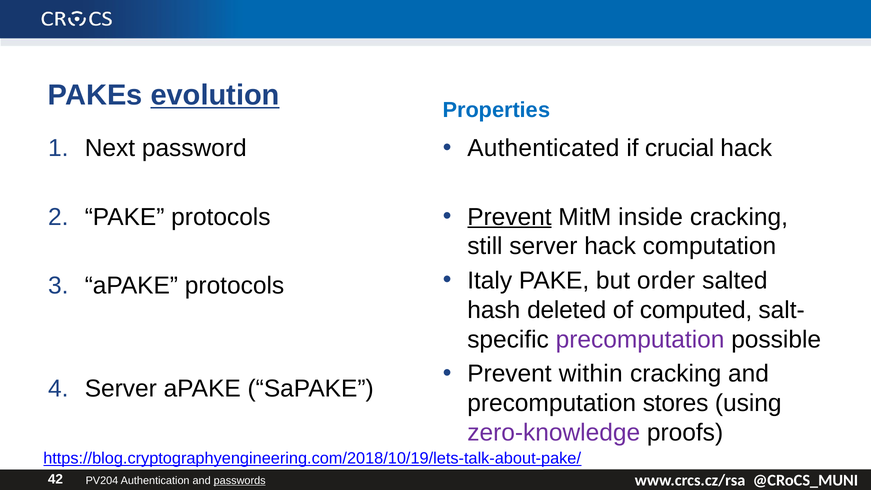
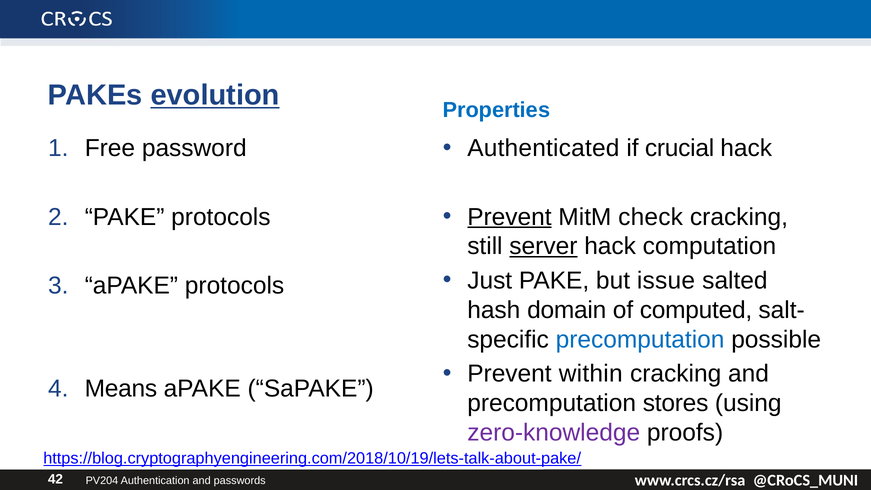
Next: Next -> Free (110, 148)
inside: inside -> check (651, 217)
server underline: none -> present (543, 246)
Italy: Italy -> Just (490, 281)
order: order -> issue (666, 281)
deleted: deleted -> domain (567, 310)
precomputation colour: purple -> blue (640, 339)
Server: Server -> Means (121, 389)
passwords underline: present -> none (240, 480)
